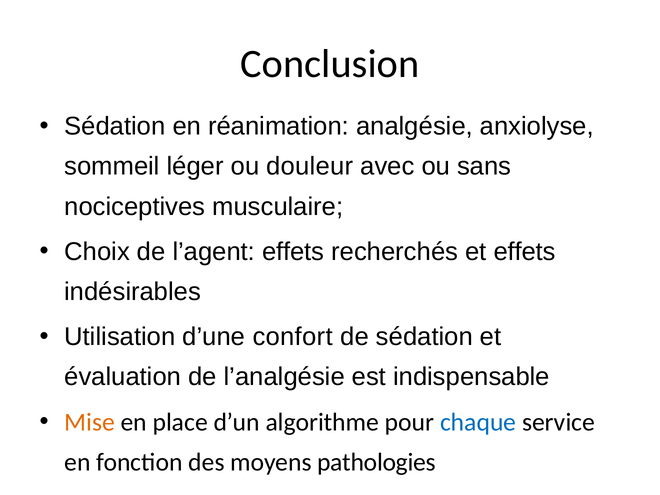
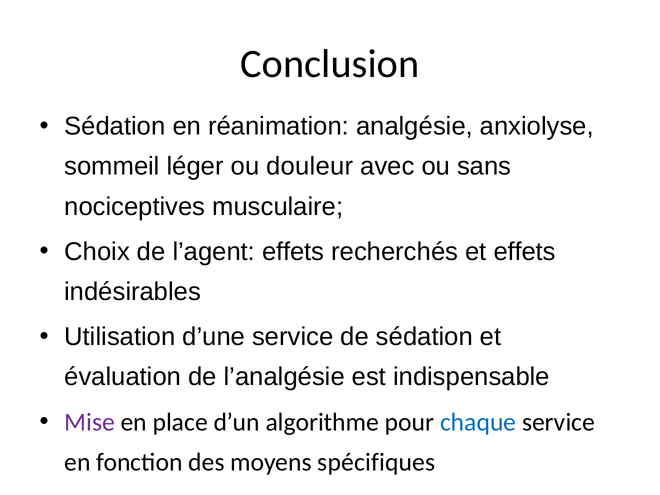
d’une confort: confort -> service (293, 337)
Mise colour: orange -> purple (90, 422)
pathologies: pathologies -> spécifiques (376, 462)
